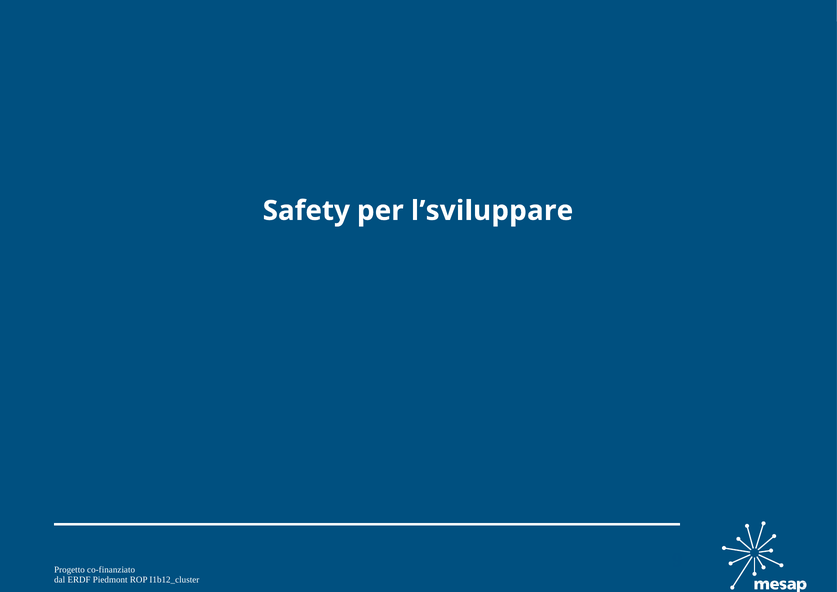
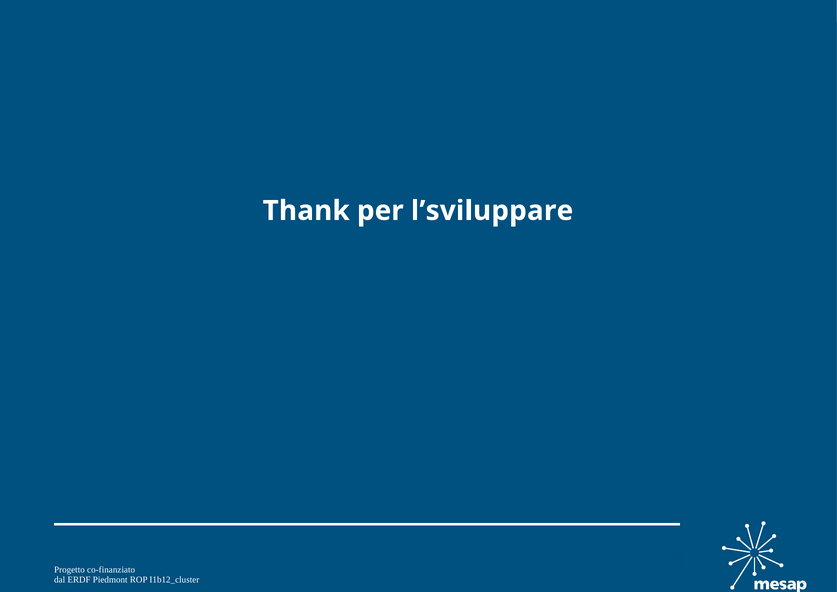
Safety: Safety -> Thank (306, 211)
